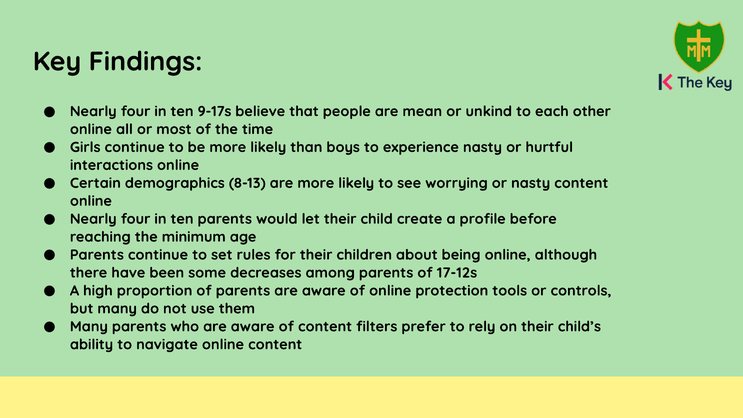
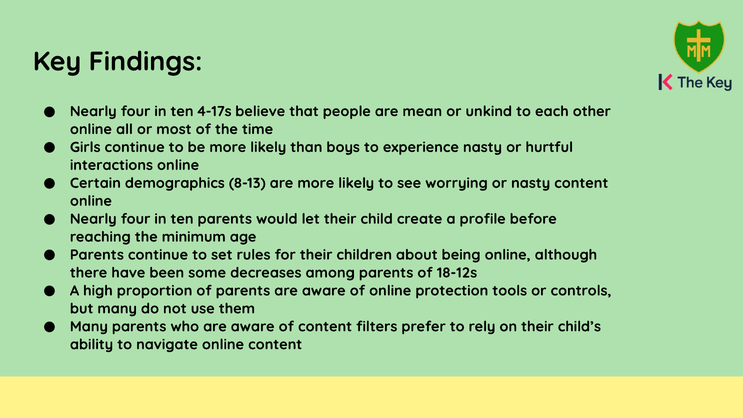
9-17s: 9-17s -> 4-17s (214, 111)
17-12s: 17-12s -> 18-12s (457, 273)
